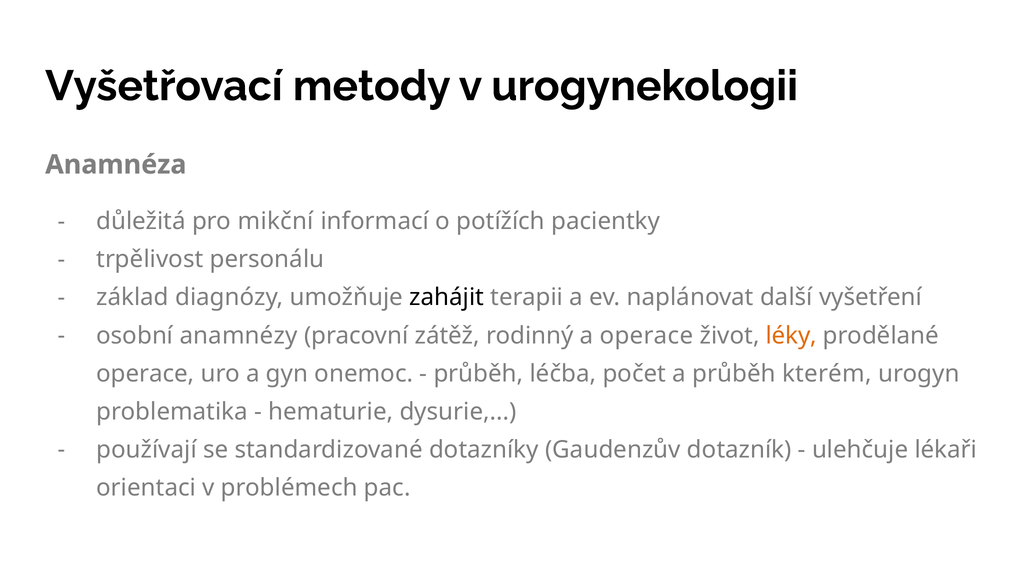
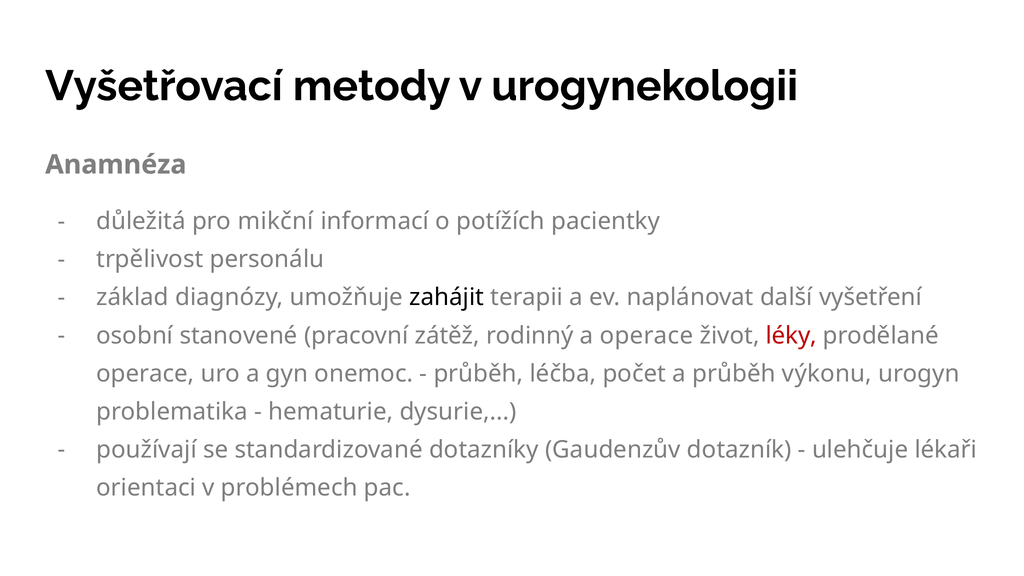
anamnézy: anamnézy -> stanovené (239, 336)
léky colour: orange -> red (791, 336)
kterém: kterém -> výkonu (827, 374)
